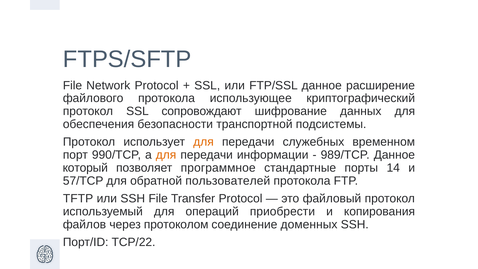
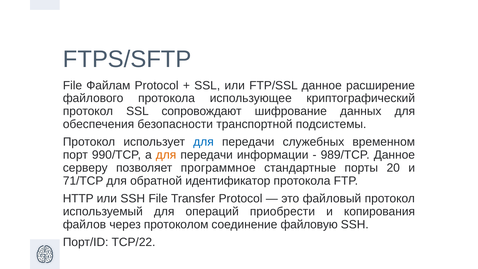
Network: Network -> Файлам (108, 85)
для colour: orange -> blue (204, 142)
который: который -> серверу (85, 168)
14: 14 -> 20 (393, 168)
57/TCP: 57/TCP -> 71/TCP (83, 181)
пользователей: пользователей -> идентификатор (228, 181)
TFTP: TFTP -> HTTP (78, 199)
доменных: доменных -> файловую (309, 224)
